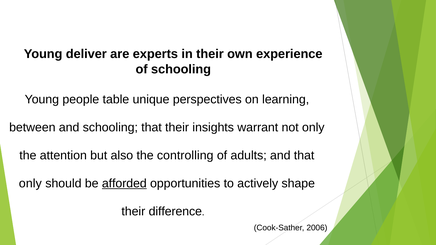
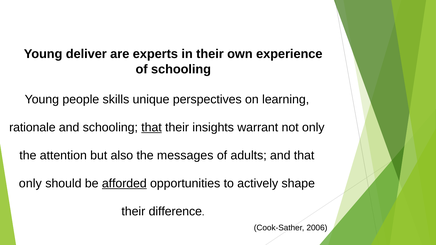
table: table -> skills (116, 100)
between: between -> rationale (32, 128)
that underline: none -> present (152, 128)
controlling: controlling -> messages (185, 156)
